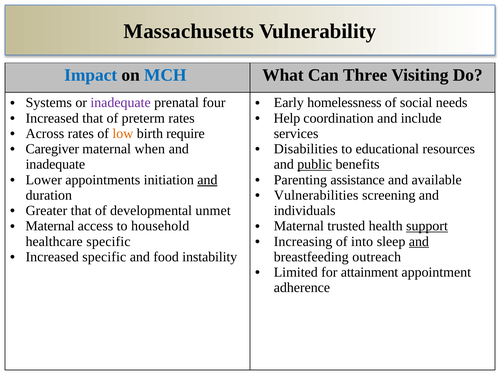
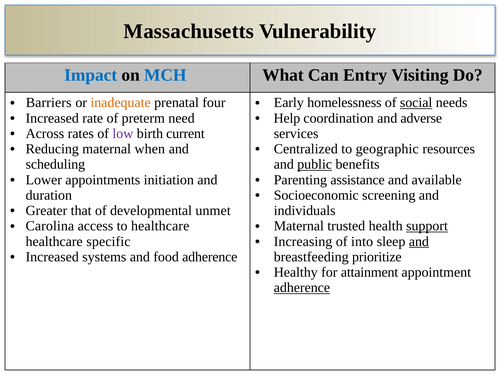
Three: Three -> Entry (365, 75)
Systems: Systems -> Barriers (49, 103)
inadequate colour: purple -> orange (121, 103)
social underline: none -> present (416, 103)
Increased that: that -> rate (93, 118)
preterm rates: rates -> need (182, 118)
include: include -> adverse (421, 118)
low colour: orange -> purple (123, 134)
require: require -> current (185, 134)
Caregiver: Caregiver -> Reducing (52, 149)
Disabilities: Disabilities -> Centralized (306, 149)
educational: educational -> geographic (387, 149)
inadequate: inadequate -> scheduling (55, 164)
and underline: present -> none (207, 180)
Vulnerabilities: Vulnerabilities -> Socioeconomic (316, 195)
Maternal: Maternal -> Carolina (50, 226)
to household: household -> healthcare (160, 226)
Increased specific: specific -> systems (104, 257)
food instability: instability -> adherence (210, 257)
outreach: outreach -> prioritize (377, 257)
Limited: Limited -> Healthy (296, 272)
adherence underline: none -> present (302, 288)
